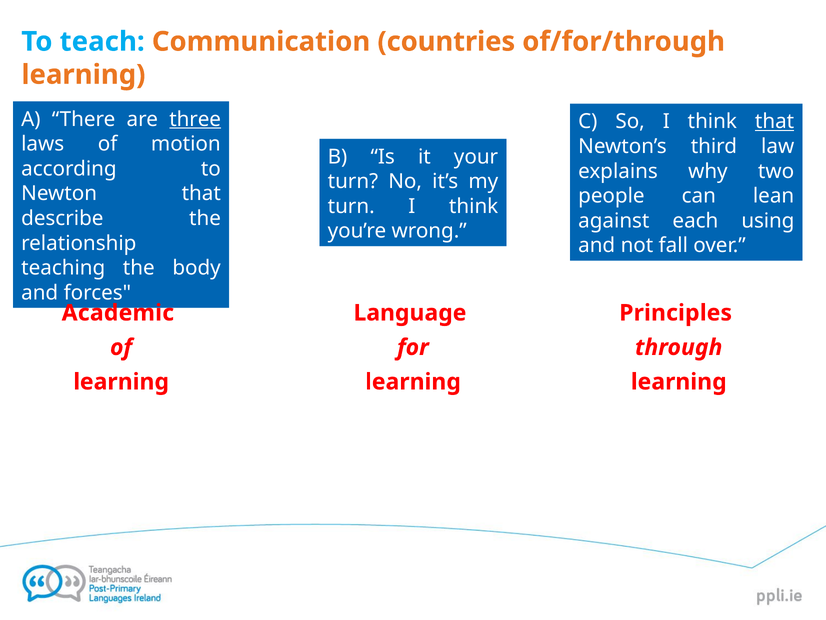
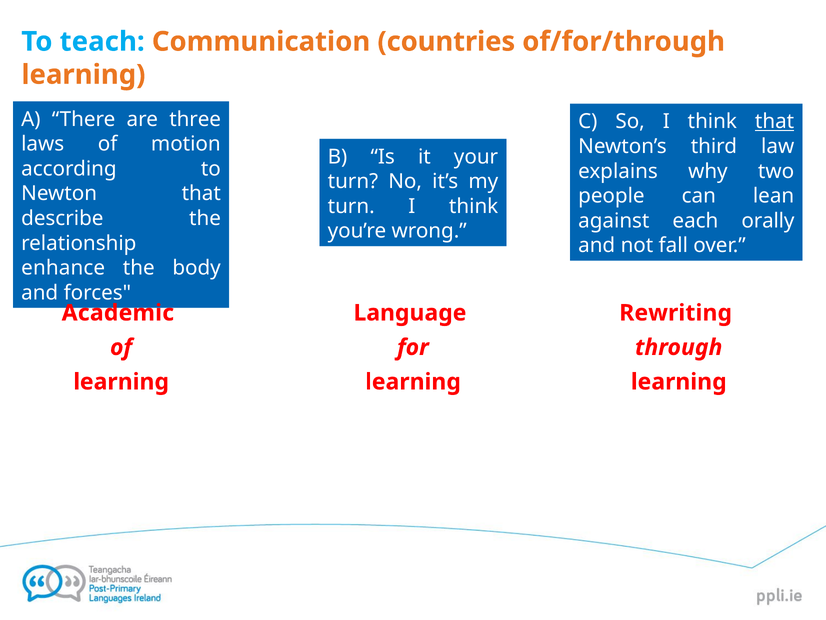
three underline: present -> none (195, 119)
using: using -> orally (768, 221)
teaching: teaching -> enhance (63, 268)
Principles: Principles -> Rewriting (676, 313)
